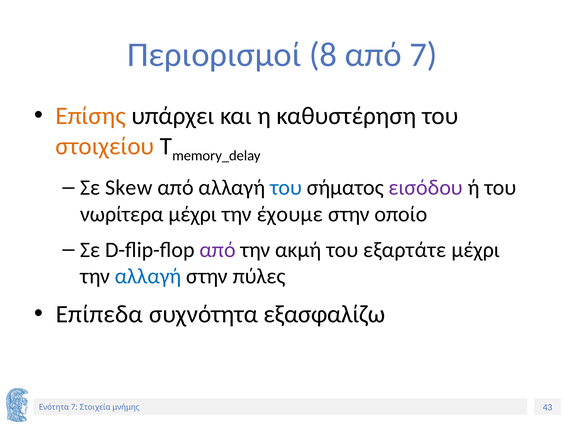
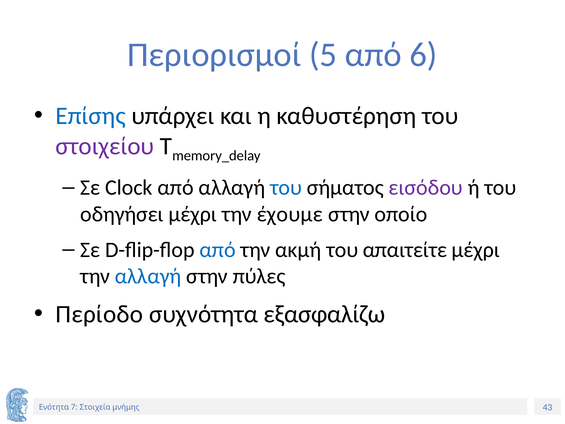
8: 8 -> 5 (323, 55)
από 7: 7 -> 6 (423, 55)
Επίσης colour: orange -> blue (91, 116)
στοιχείου colour: orange -> purple (105, 146)
Skew: Skew -> Clock (129, 188)
νωρίτερα: νωρίτερα -> οδηγήσει (122, 214)
από colour: purple -> blue (218, 250)
εξαρτάτε: εξαρτάτε -> απαιτείτε (405, 250)
Επίπεδα: Επίπεδα -> Περίοδο (99, 314)
